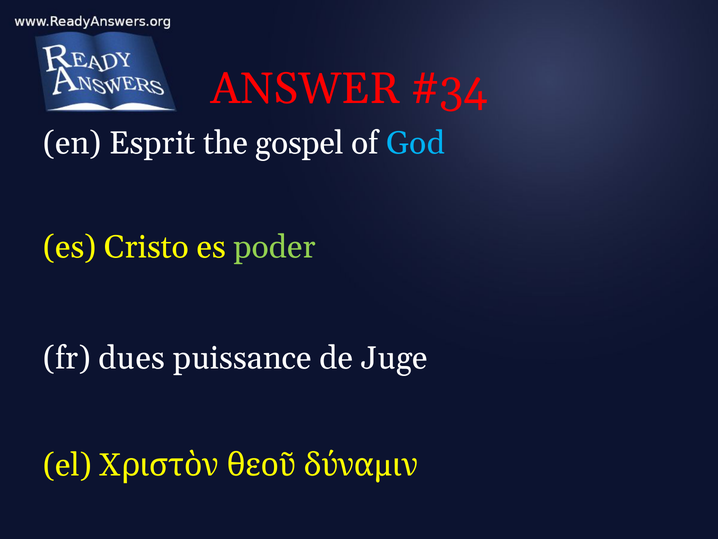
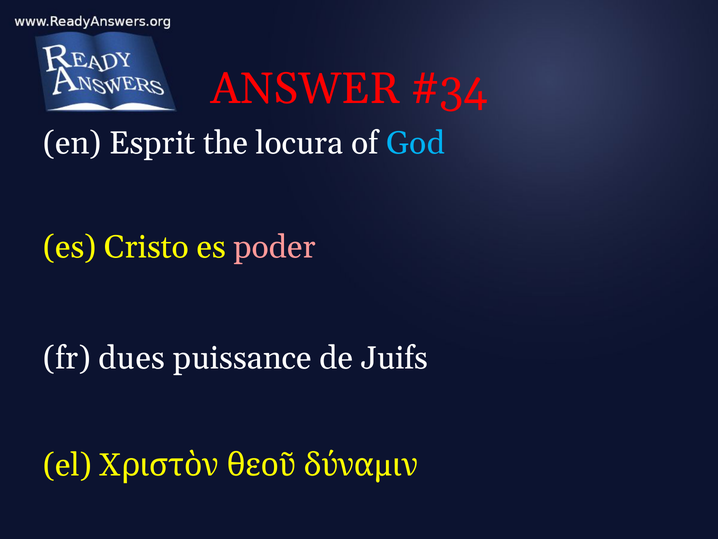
gospel: gospel -> locura (300, 143)
poder colour: light green -> pink (275, 247)
Juge: Juge -> Juifs (395, 358)
